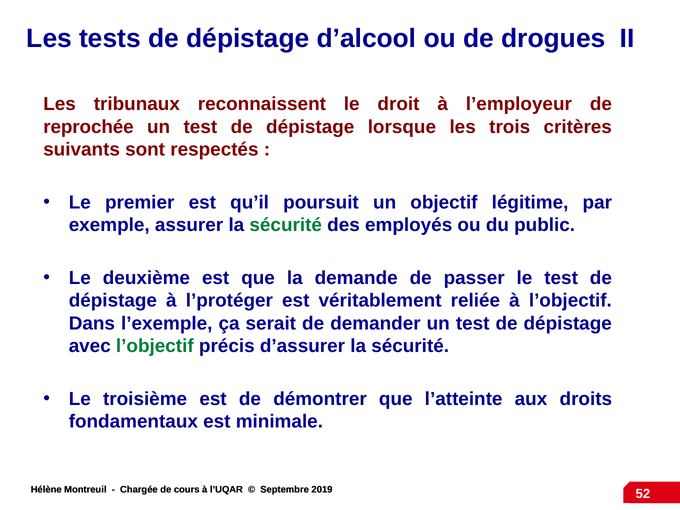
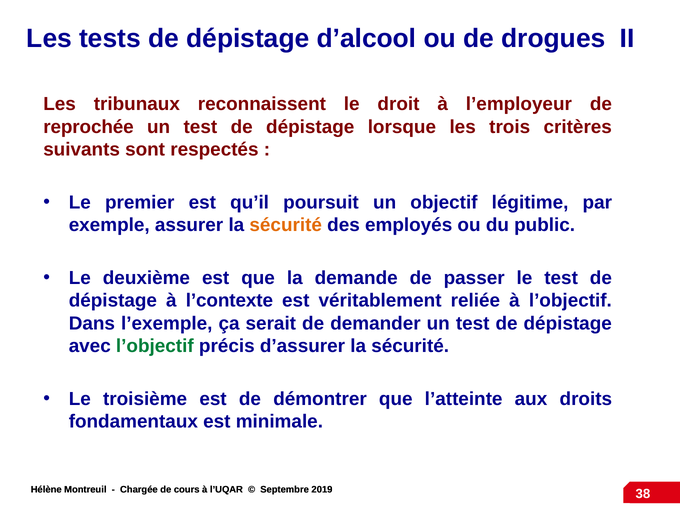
sécurité colour: green -> orange (286, 225)
l’protéger: l’protéger -> l’contexte (229, 301)
52: 52 -> 38 (643, 494)
